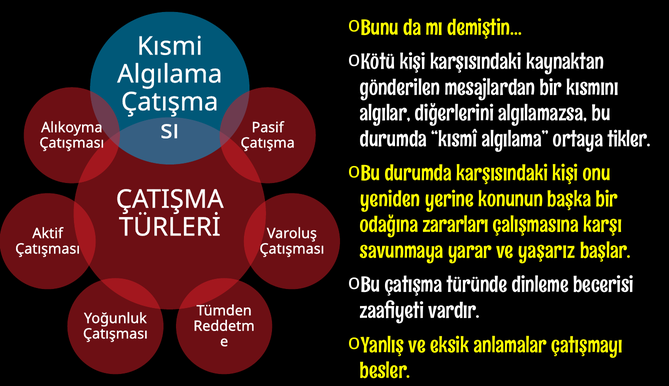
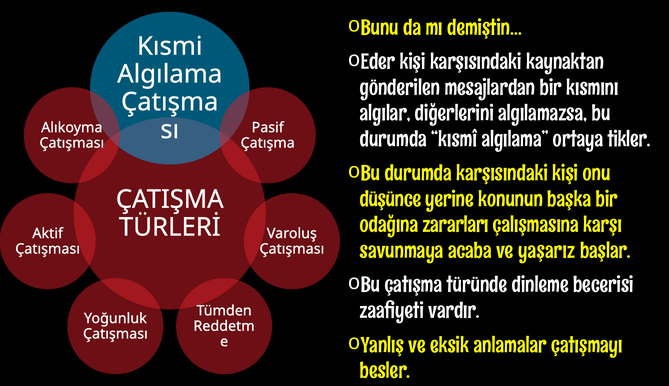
Kötü: Kötü -> Eder (378, 62)
yeniden: yeniden -> düşünce (390, 199)
yarar: yarar -> acaba (470, 251)
